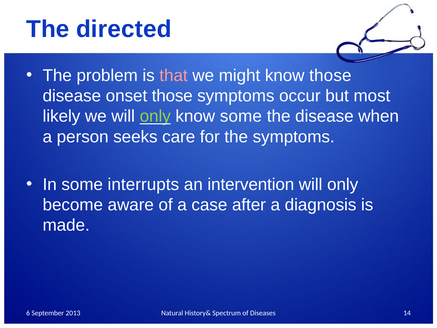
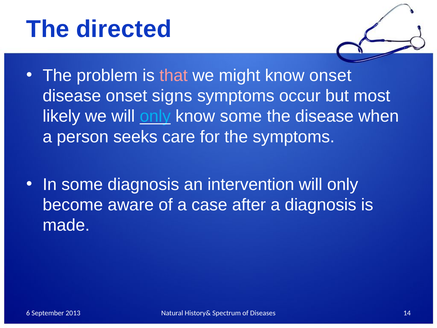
know those: those -> onset (330, 75)
onset those: those -> signs (172, 96)
only colour: light green -> light blue (155, 116)
some interrupts: interrupts -> diagnosis (143, 184)
